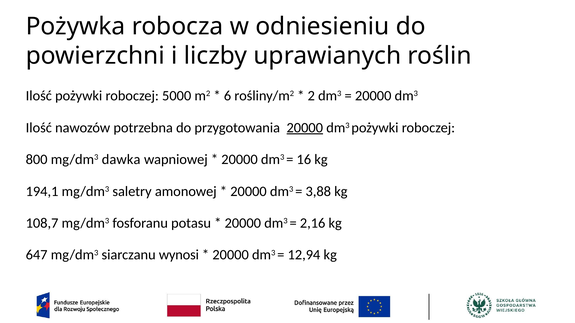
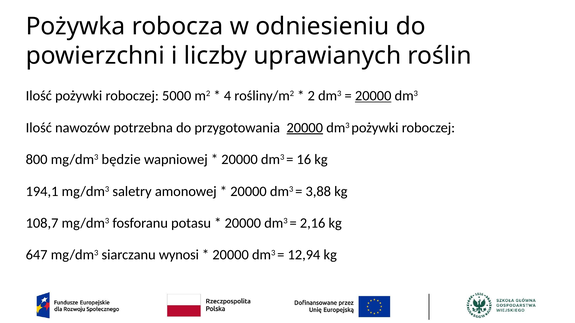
6: 6 -> 4 (228, 96)
20000 underline: none -> present (373, 96)
dawka: dawka -> będzie (121, 160)
